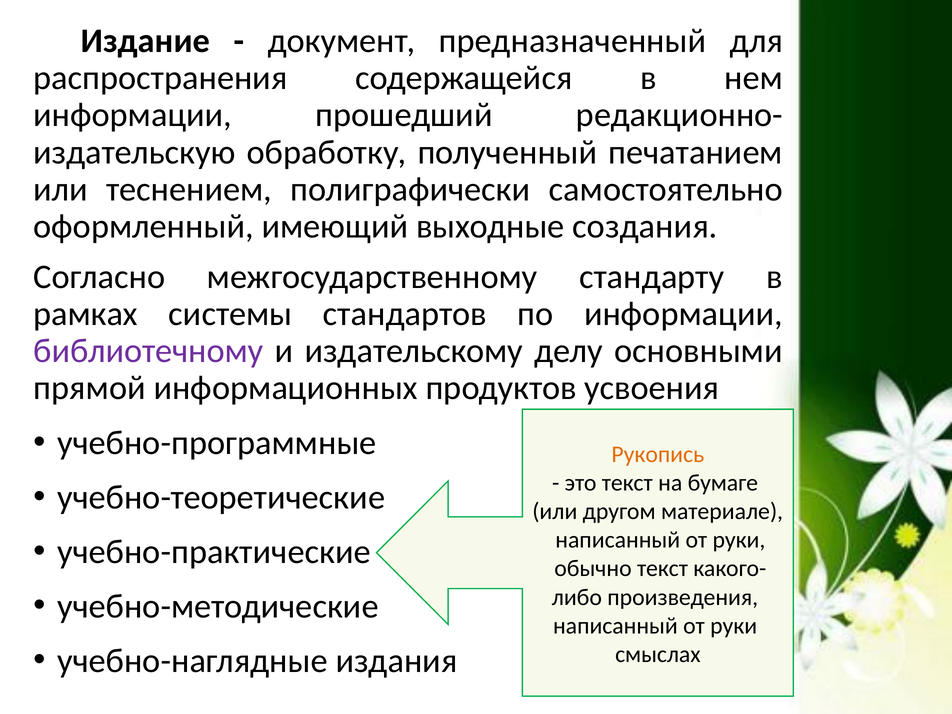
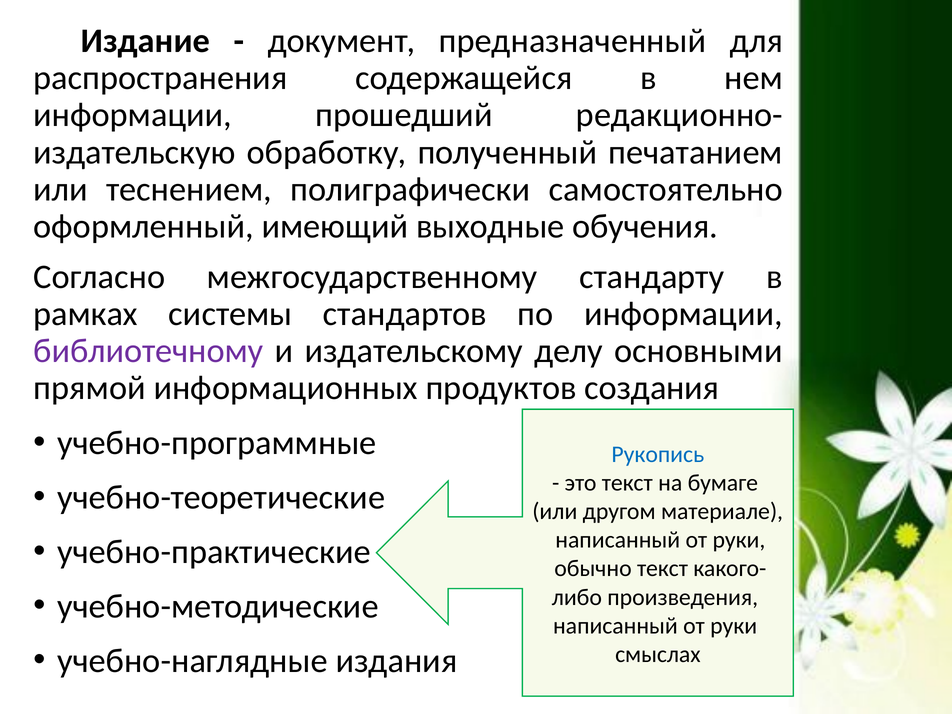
создания: создания -> обучения (645, 226)
усвоения: усвоения -> создания (652, 388)
Рукопись colour: orange -> blue (658, 454)
